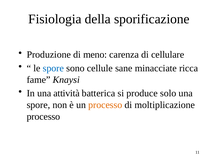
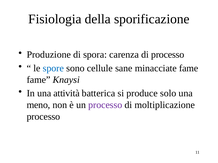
meno: meno -> spora (95, 55)
di cellulare: cellulare -> processo (168, 55)
minacciate ricca: ricca -> fame (189, 68)
spore: spore -> meno (38, 105)
processo colour: orange -> purple (105, 105)
